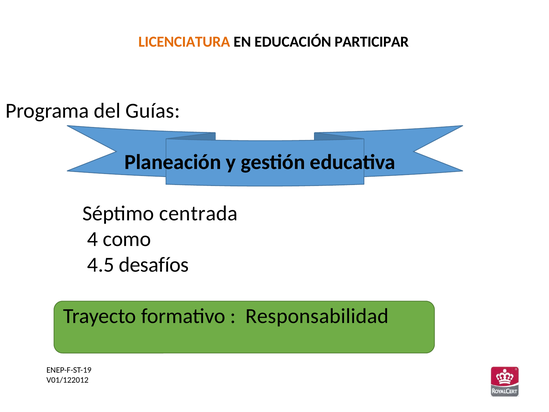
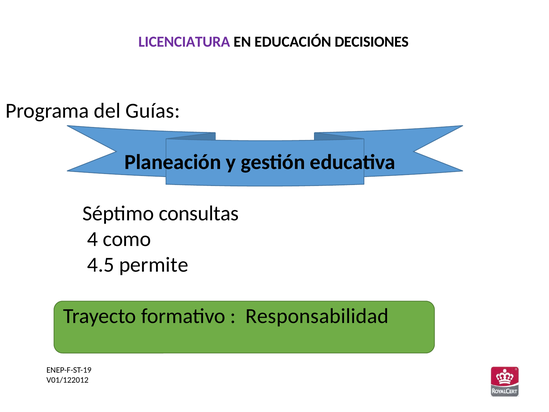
LICENCIATURA colour: orange -> purple (184, 42)
PARTICIPAR: PARTICIPAR -> DECISIONES (372, 42)
centrada: centrada -> consultas (199, 213)
desafíos: desafíos -> permite (154, 265)
